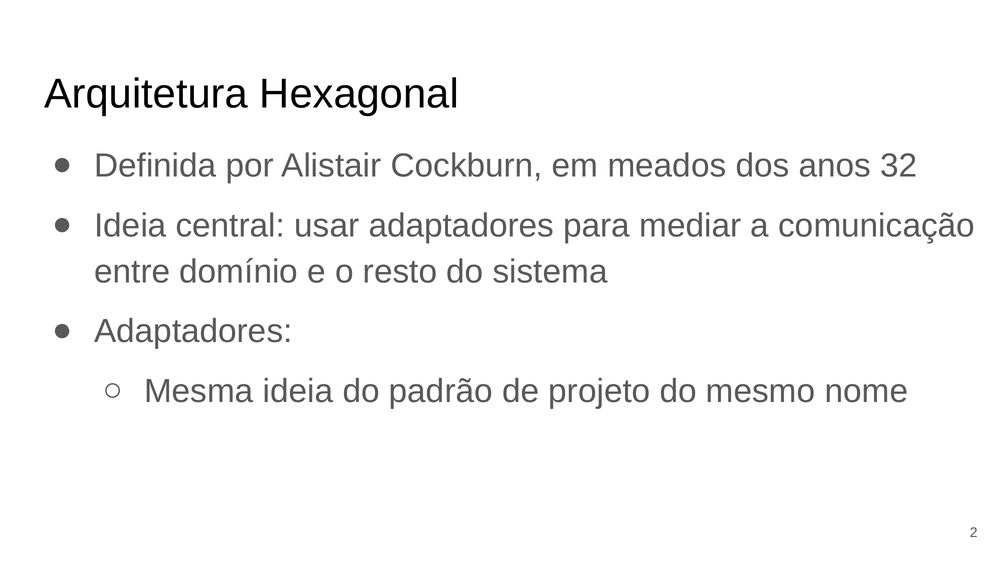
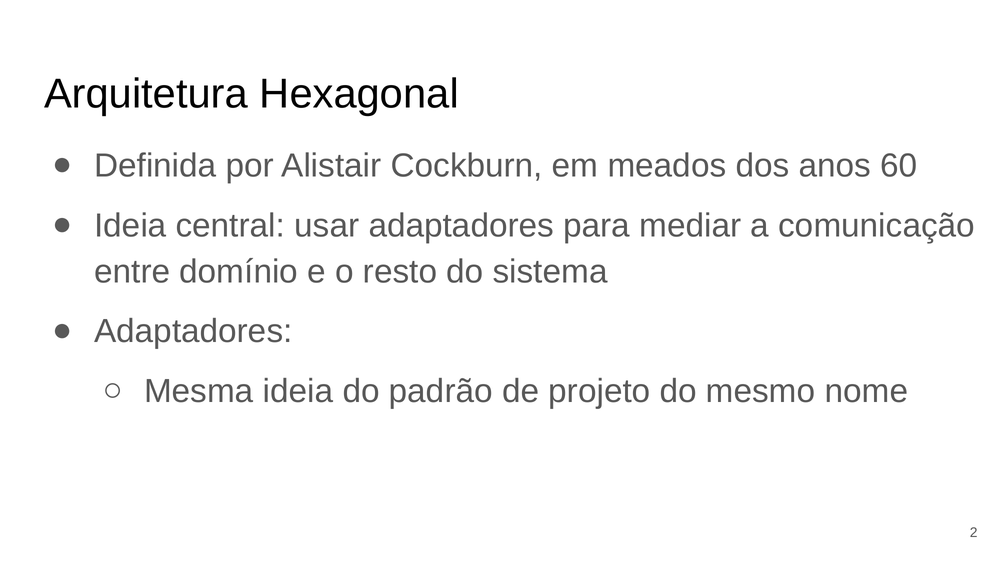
32: 32 -> 60 (899, 166)
